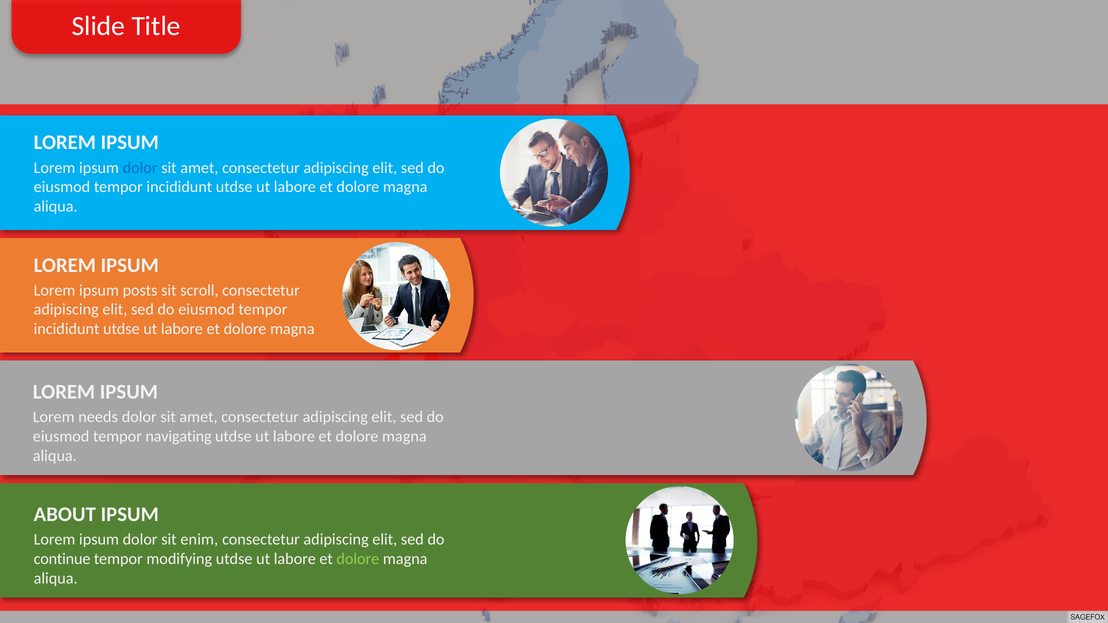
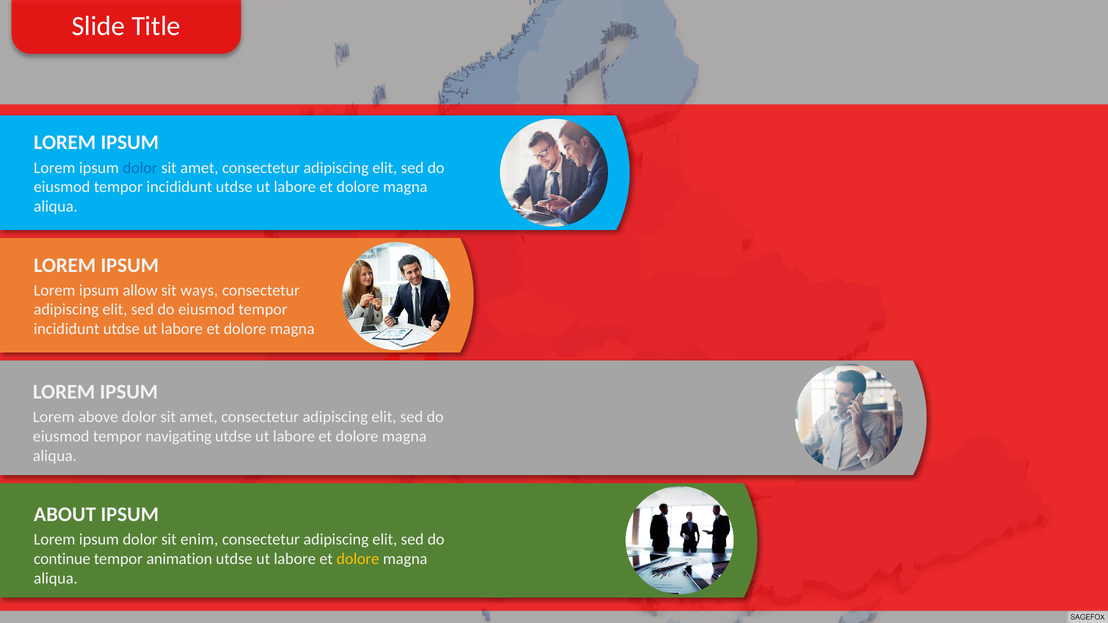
posts: posts -> allow (140, 290)
scroll: scroll -> ways (199, 290)
needs: needs -> above (98, 417)
modifying: modifying -> animation (179, 559)
dolore colour: light green -> yellow (358, 559)
